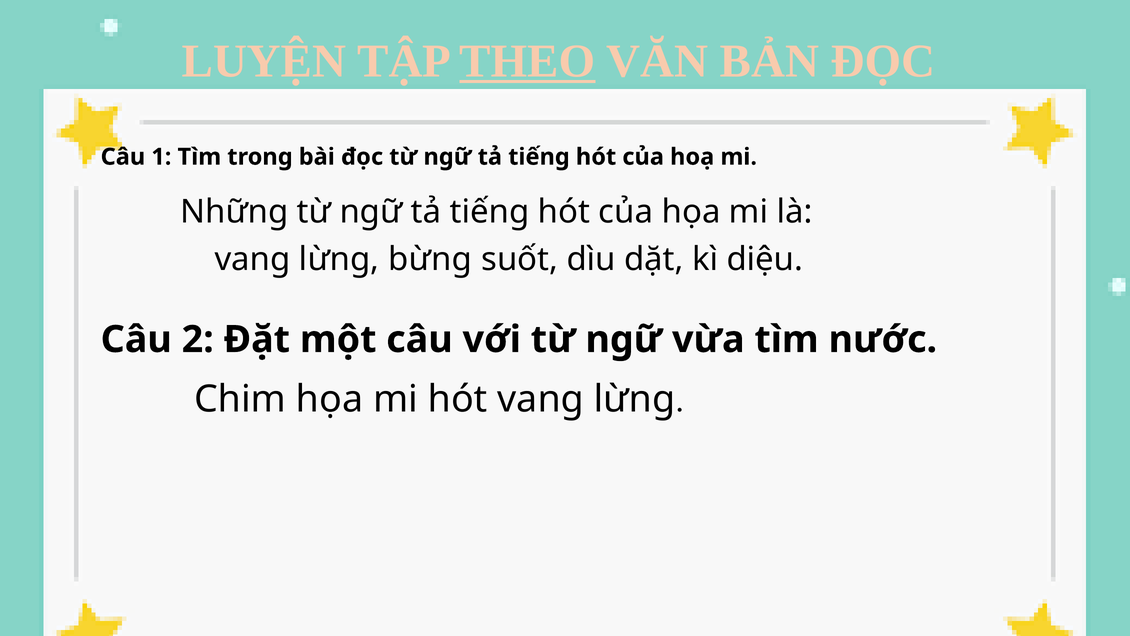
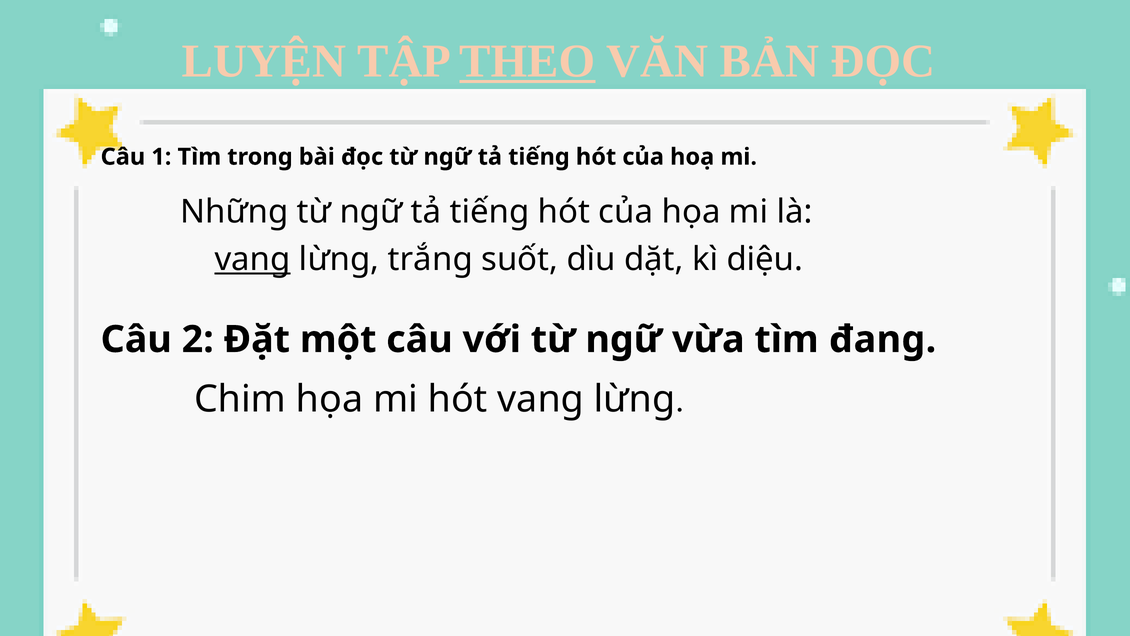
vang underline: none -> present (253, 259)
bừng: bừng -> trắng (430, 259)
nước: nước -> đang (883, 339)
